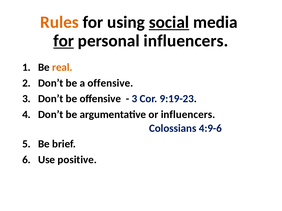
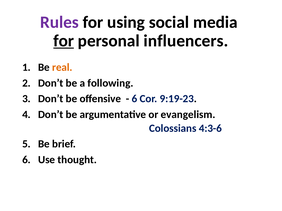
Rules colour: orange -> purple (59, 22)
social underline: present -> none (169, 22)
a offensive: offensive -> following (110, 83)
3: 3 -> 6 (135, 99)
or influencers: influencers -> evangelism (188, 115)
4:9-6: 4:9-6 -> 4:3-6 (210, 129)
positive: positive -> thought (77, 160)
